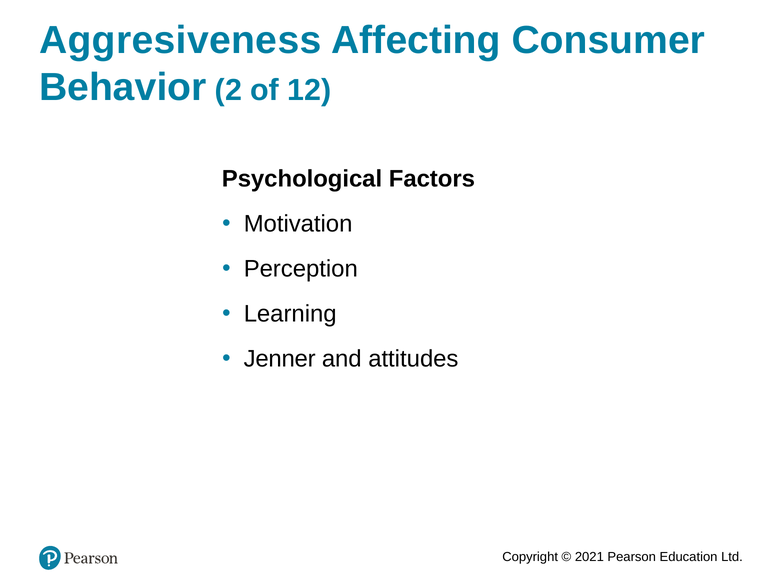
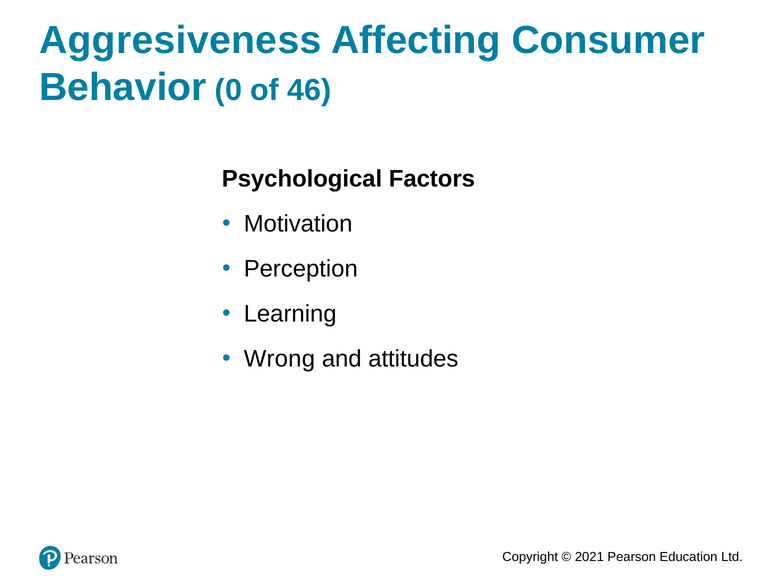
2: 2 -> 0 (228, 90)
12: 12 -> 46 (309, 90)
Jenner: Jenner -> Wrong (279, 359)
